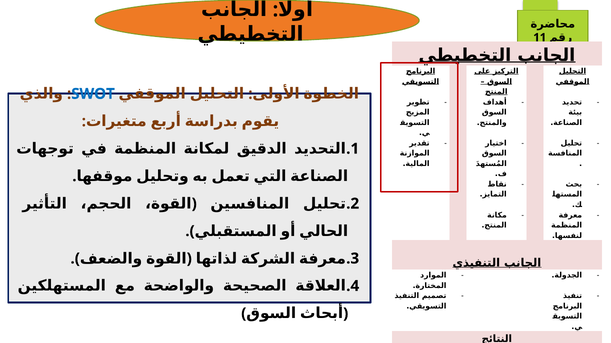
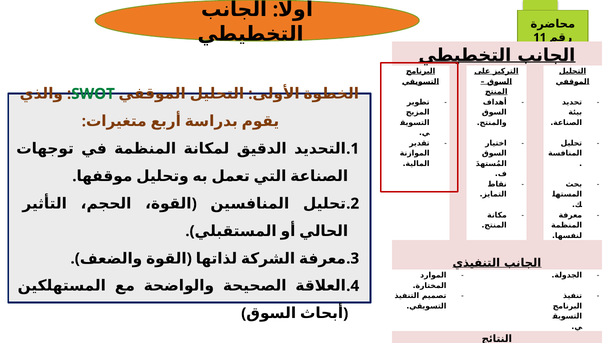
SWOT colour: blue -> green (93, 94)
